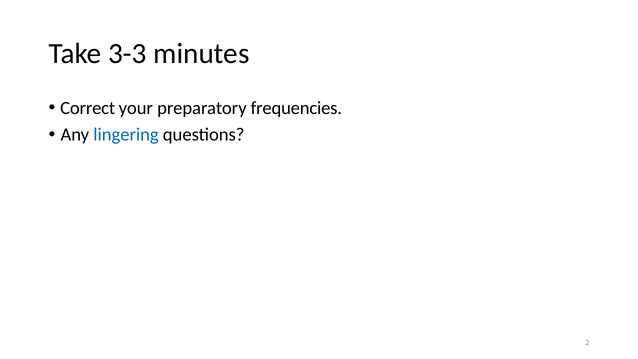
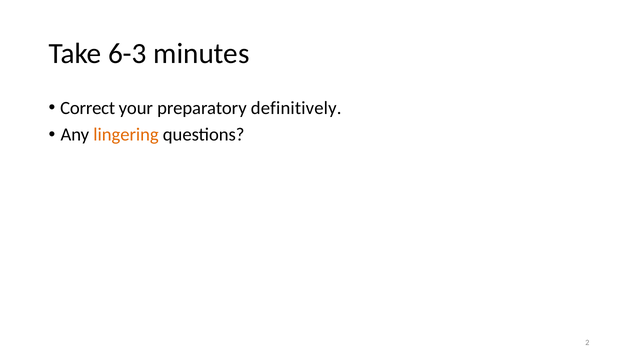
3-3: 3-3 -> 6-3 (127, 54)
frequencies: frequencies -> definitively (296, 108)
lingering colour: blue -> orange (126, 135)
